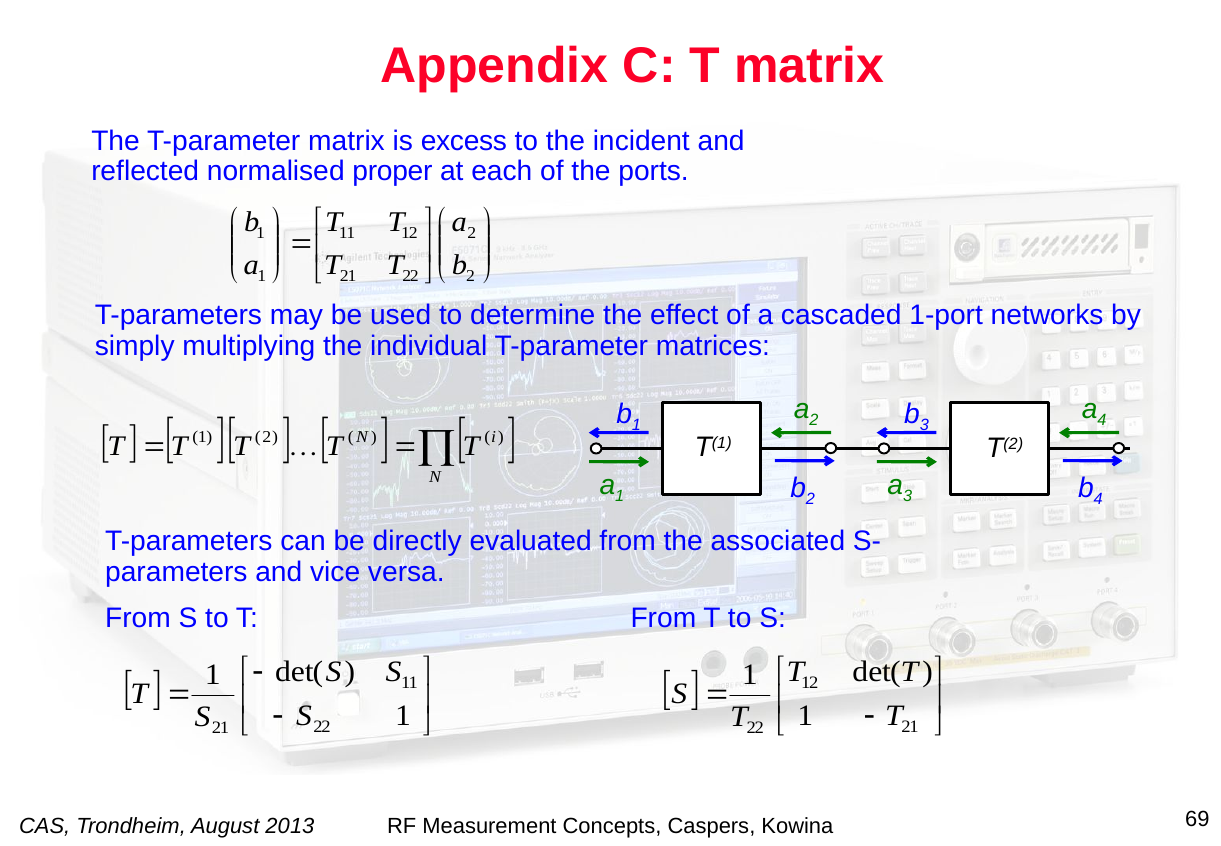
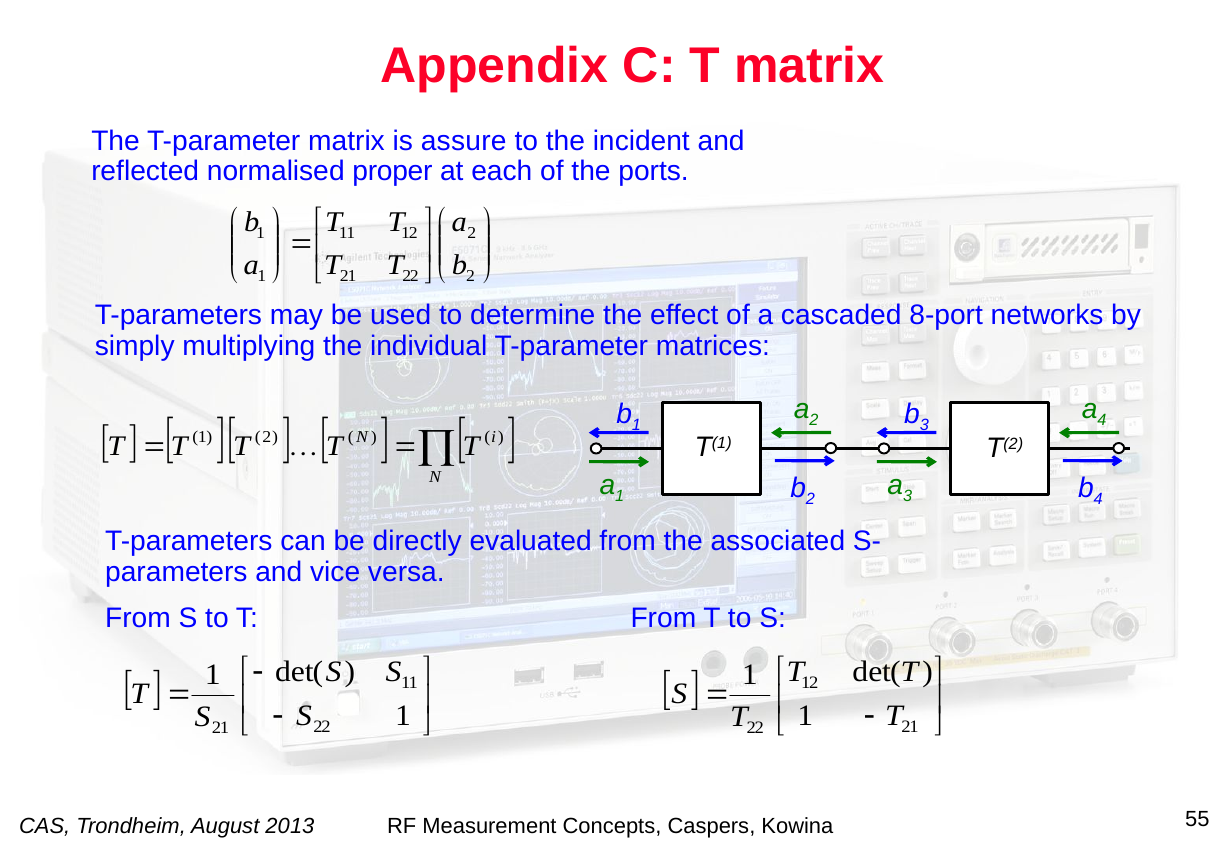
excess: excess -> assure (464, 141)
1-port: 1-port -> 8-port (946, 315)
69: 69 -> 55 (1197, 819)
